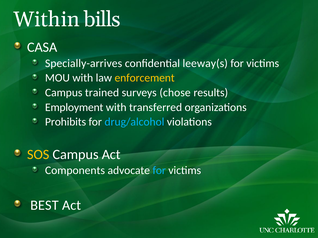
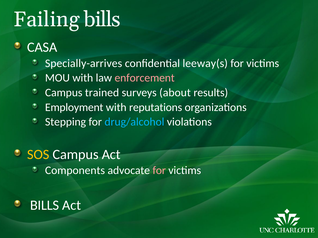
Within: Within -> Failing (47, 19)
enforcement colour: yellow -> pink (145, 78)
chose: chose -> about (175, 93)
transferred: transferred -> reputations (156, 107)
Prohibits: Prohibits -> Stepping (66, 122)
for colour: light blue -> pink (159, 171)
BEST: BEST -> BILLS (45, 206)
